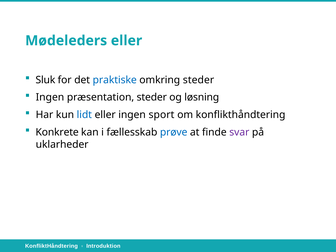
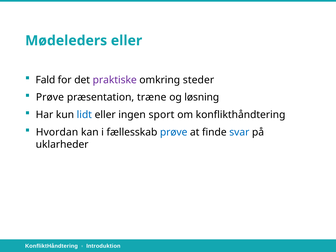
Sluk: Sluk -> Fald (45, 80)
praktiske colour: blue -> purple (115, 80)
Ingen: Ingen -> Prøve (50, 97)
præsentation steder: steder -> træne (152, 97)
Konkrete: Konkrete -> Hvordan (57, 132)
svar colour: purple -> blue (239, 132)
